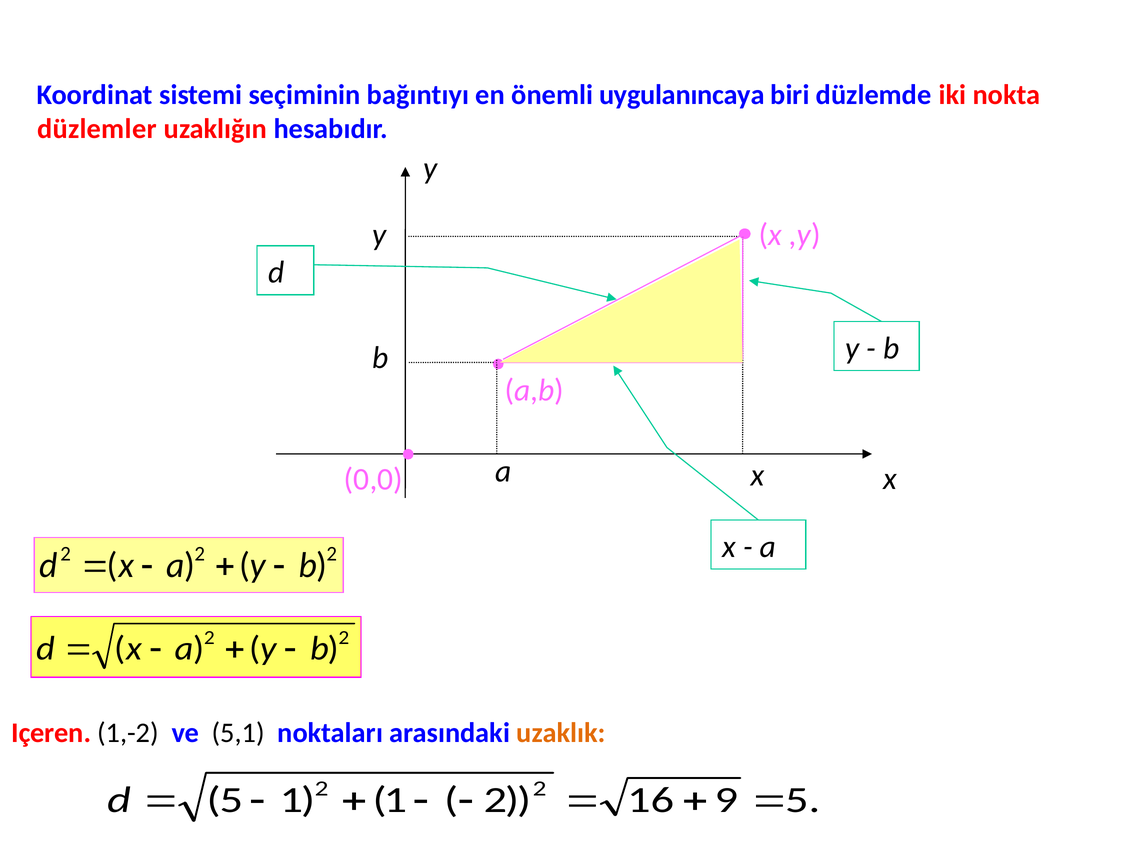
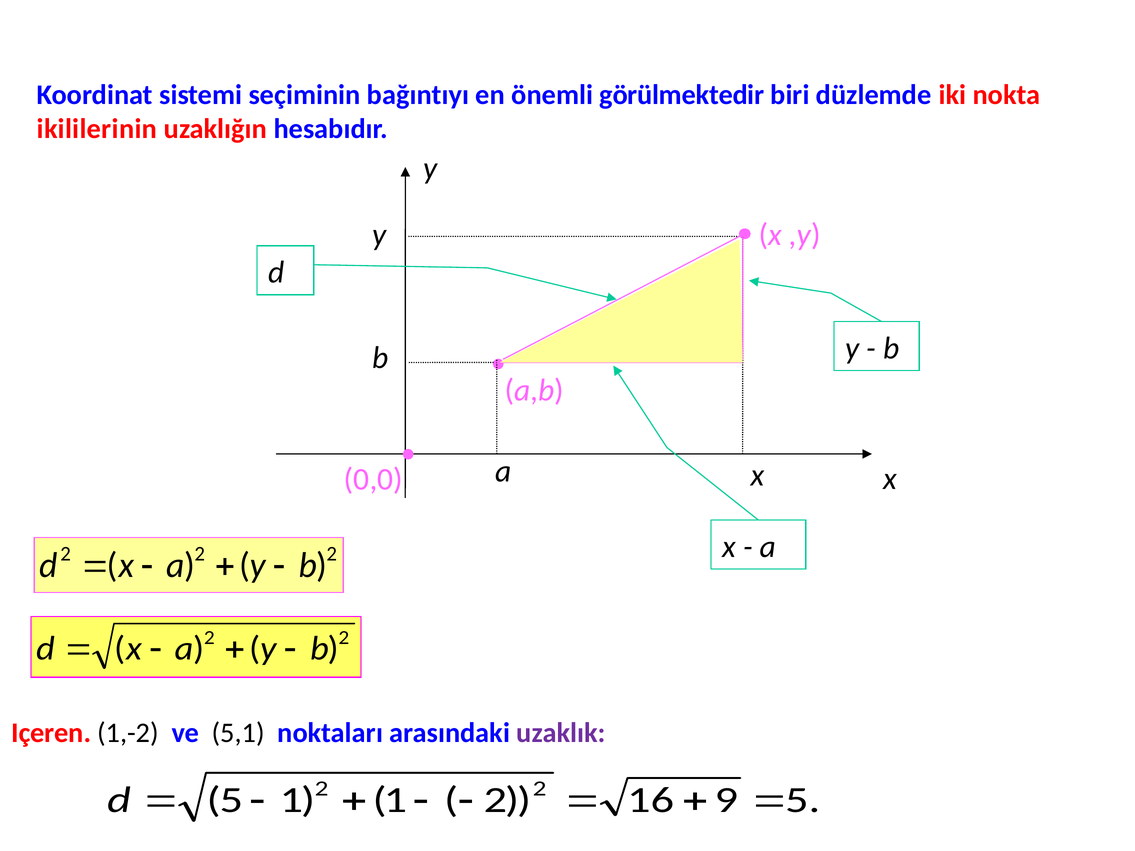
uygulanıncaya: uygulanıncaya -> görülmektedir (682, 95)
düzlemler: düzlemler -> ikililerinin (97, 129)
uzaklık colour: orange -> purple (561, 733)
